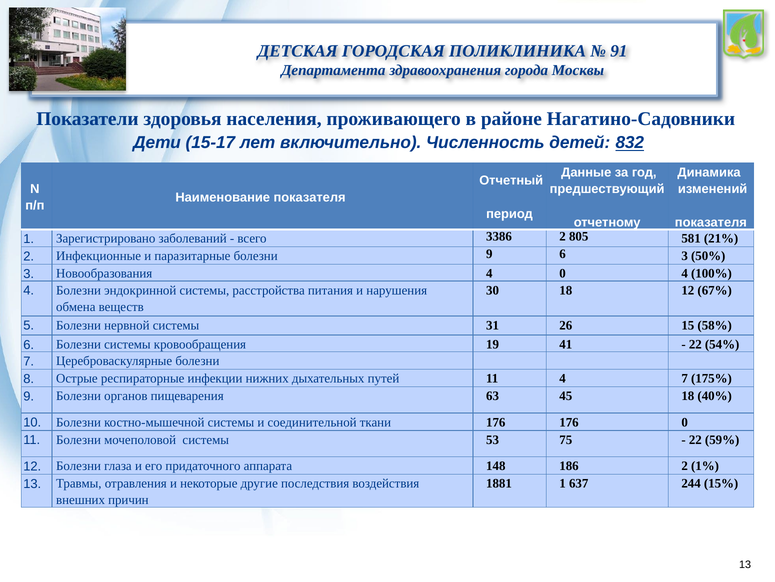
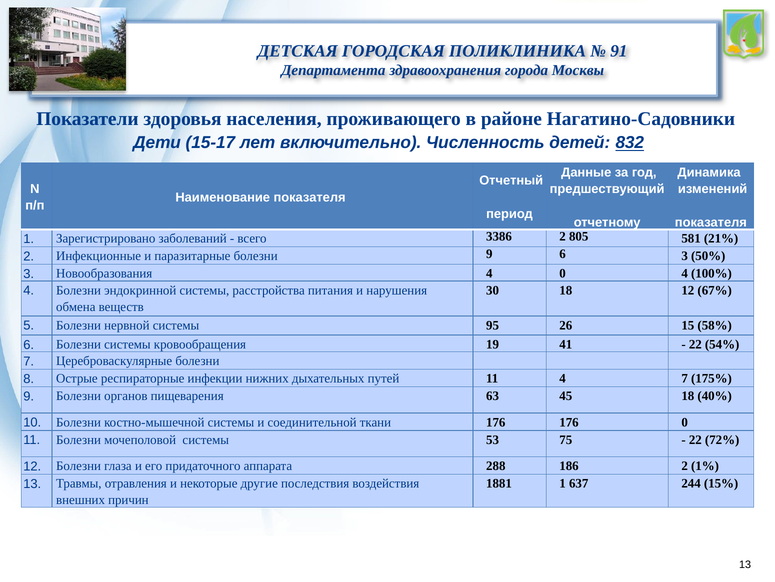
31: 31 -> 95 (493, 325)
59%: 59% -> 72% (722, 439)
148: 148 -> 288 (496, 466)
